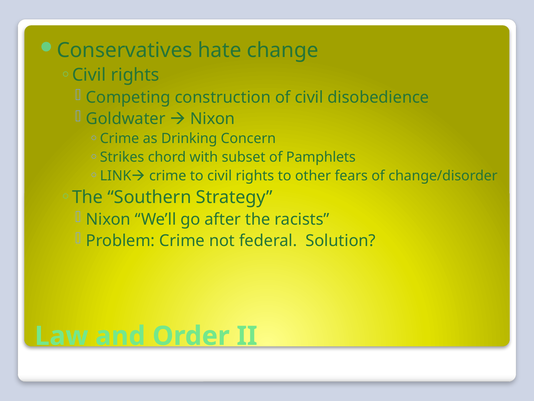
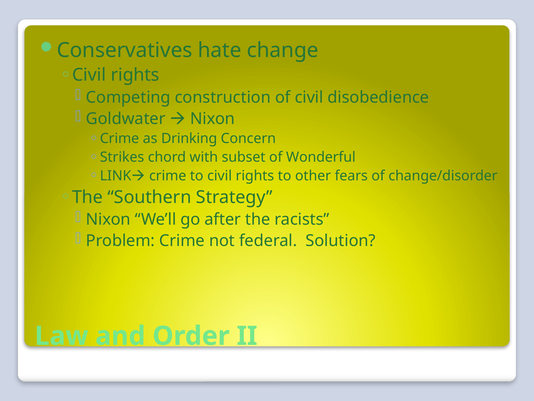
Pamphlets: Pamphlets -> Wonderful (321, 157)
